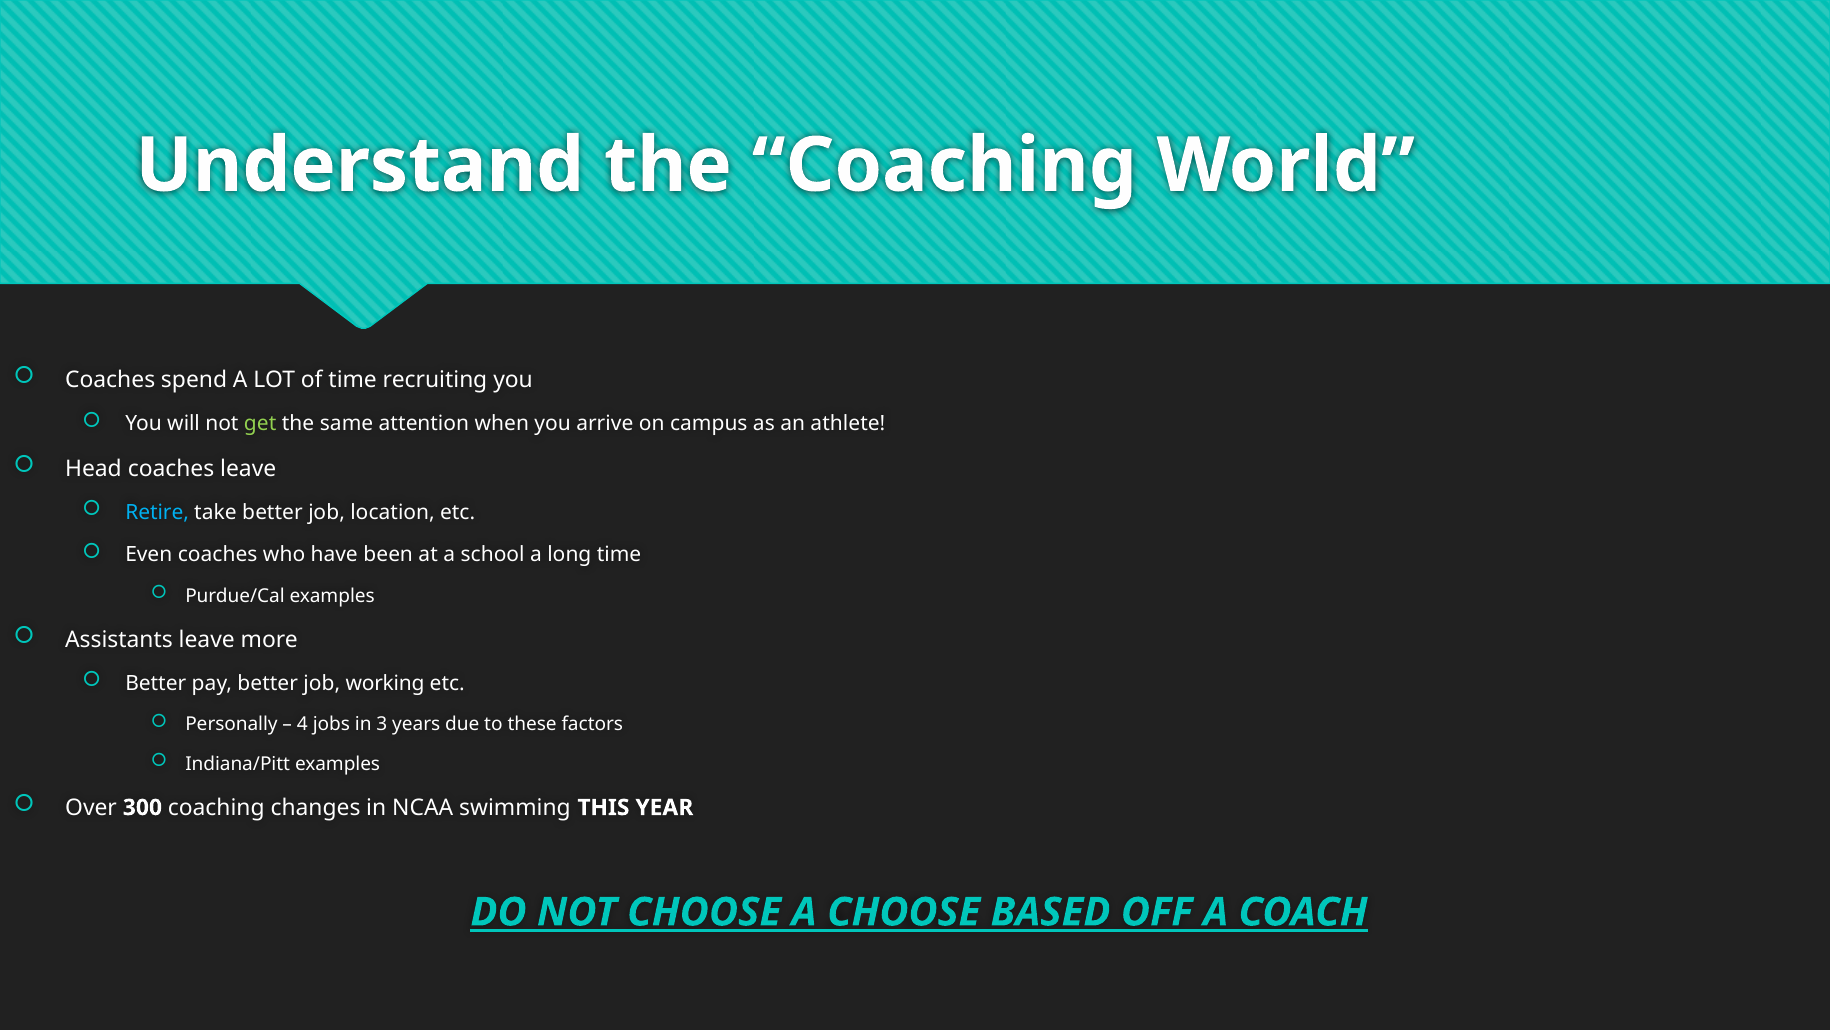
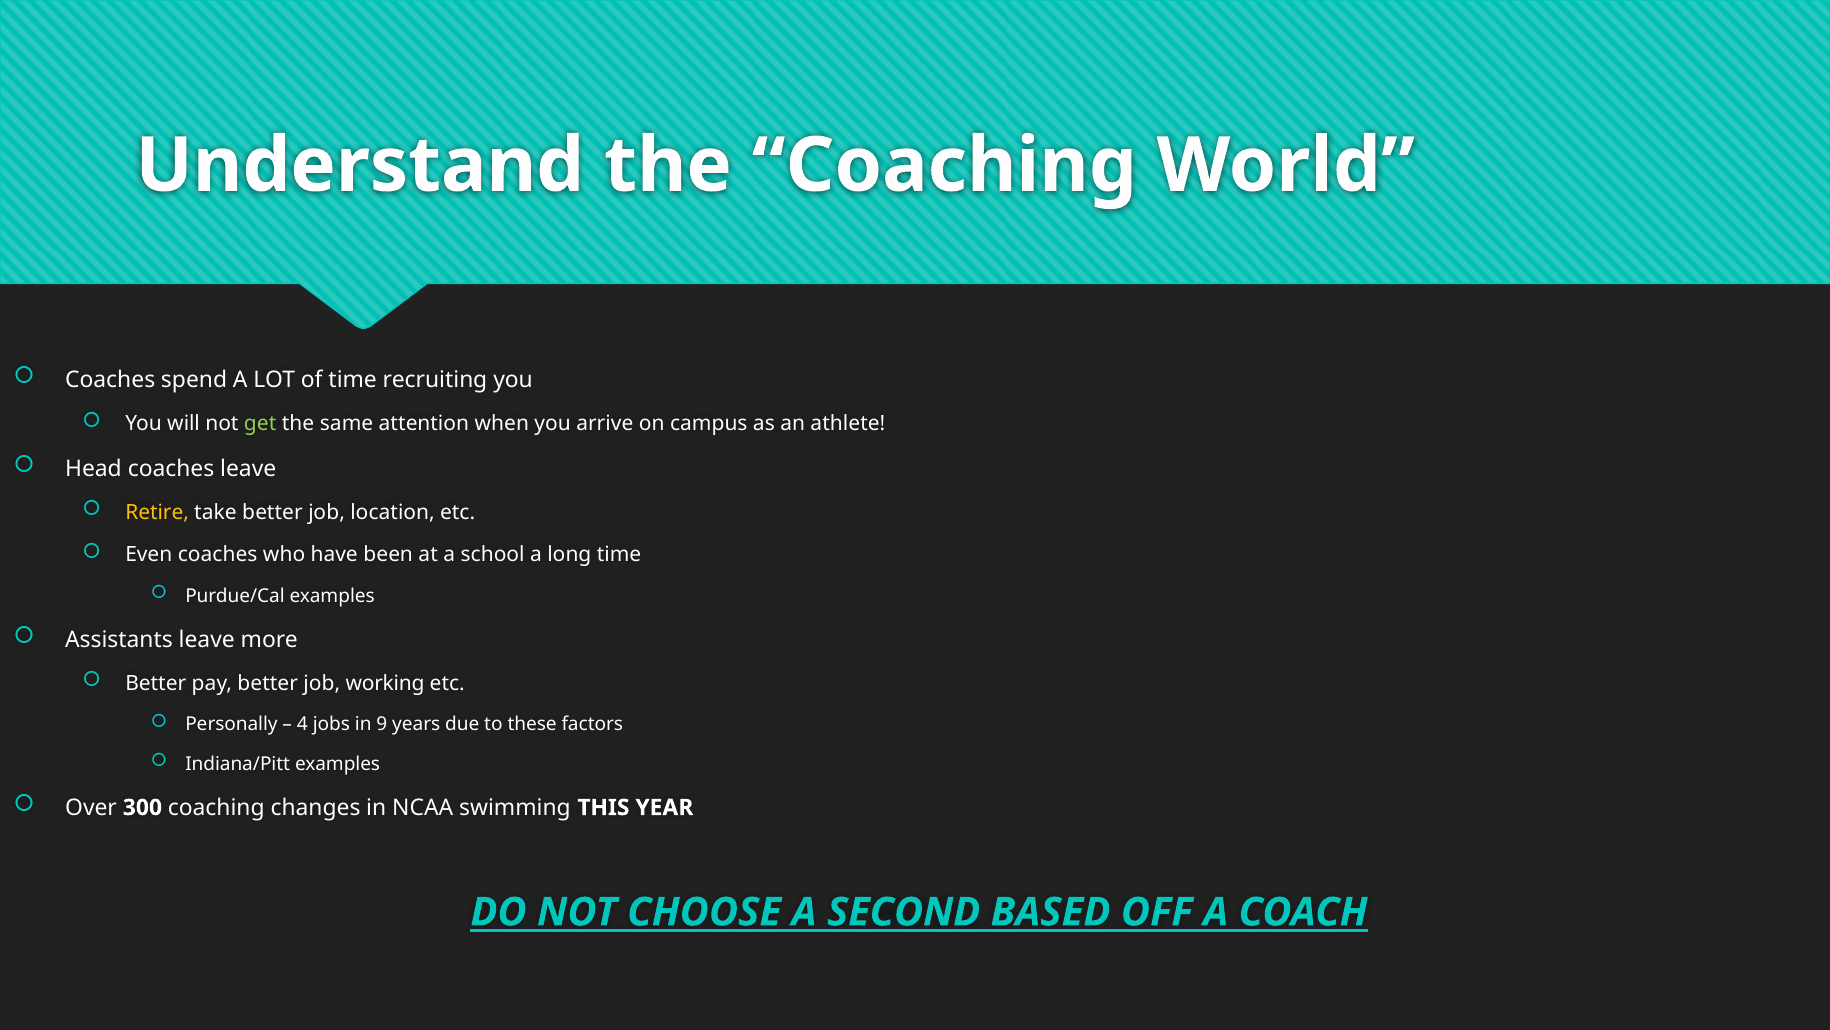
Retire colour: light blue -> yellow (157, 512)
3: 3 -> 9 (382, 724)
A CHOOSE: CHOOSE -> SECOND (904, 912)
